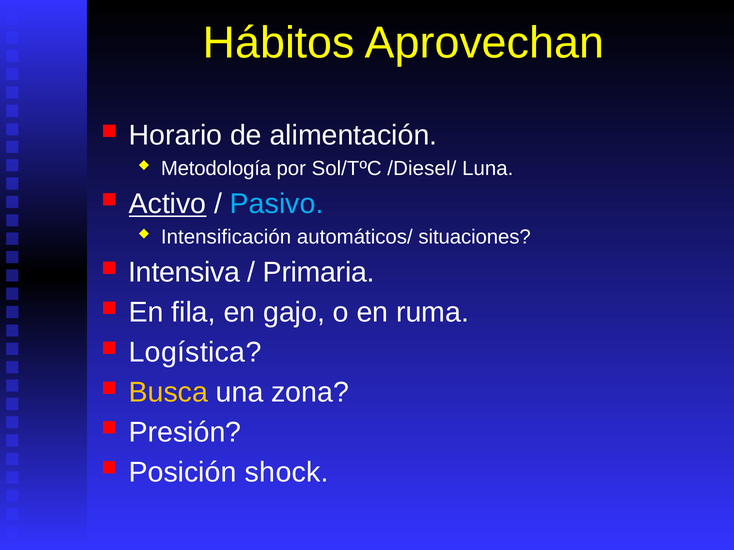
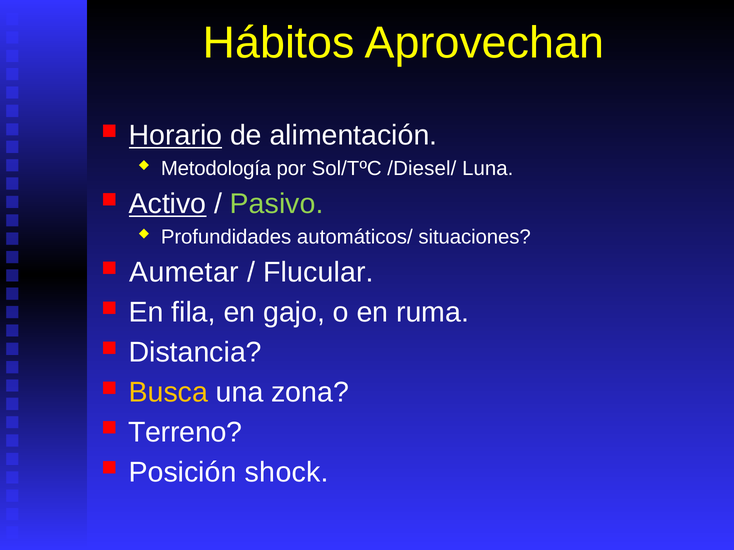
Horario underline: none -> present (176, 136)
Pasivo colour: light blue -> light green (277, 204)
Intensificación: Intensificación -> Profundidades (226, 237)
Intensiva: Intensiva -> Aumetar (184, 273)
Primaria: Primaria -> Flucular (319, 273)
Logística: Logística -> Distancia (195, 353)
Presión: Presión -> Terreno (185, 433)
